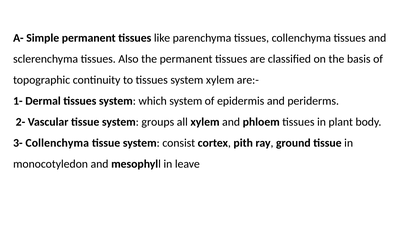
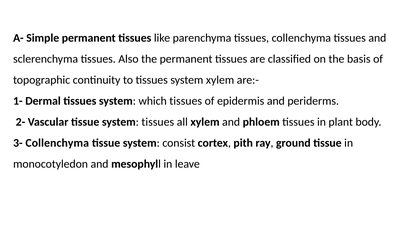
which system: system -> tissues (186, 101)
system groups: groups -> tissues (158, 122)
